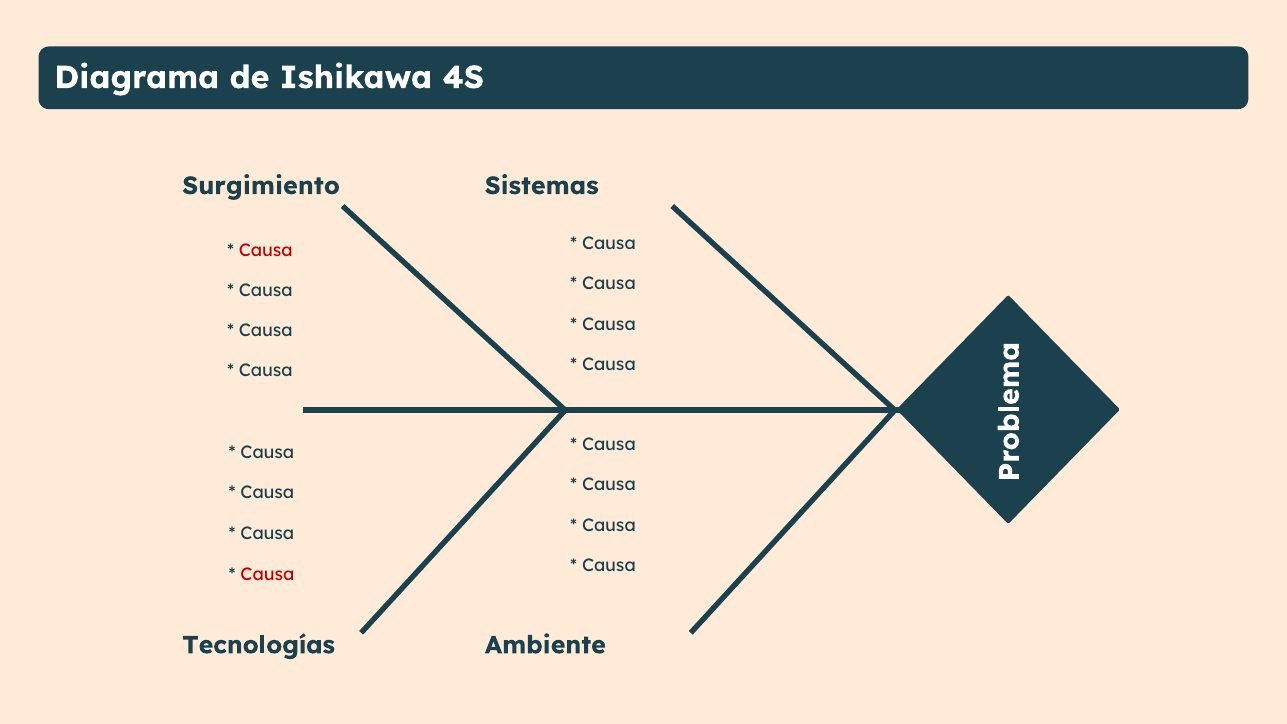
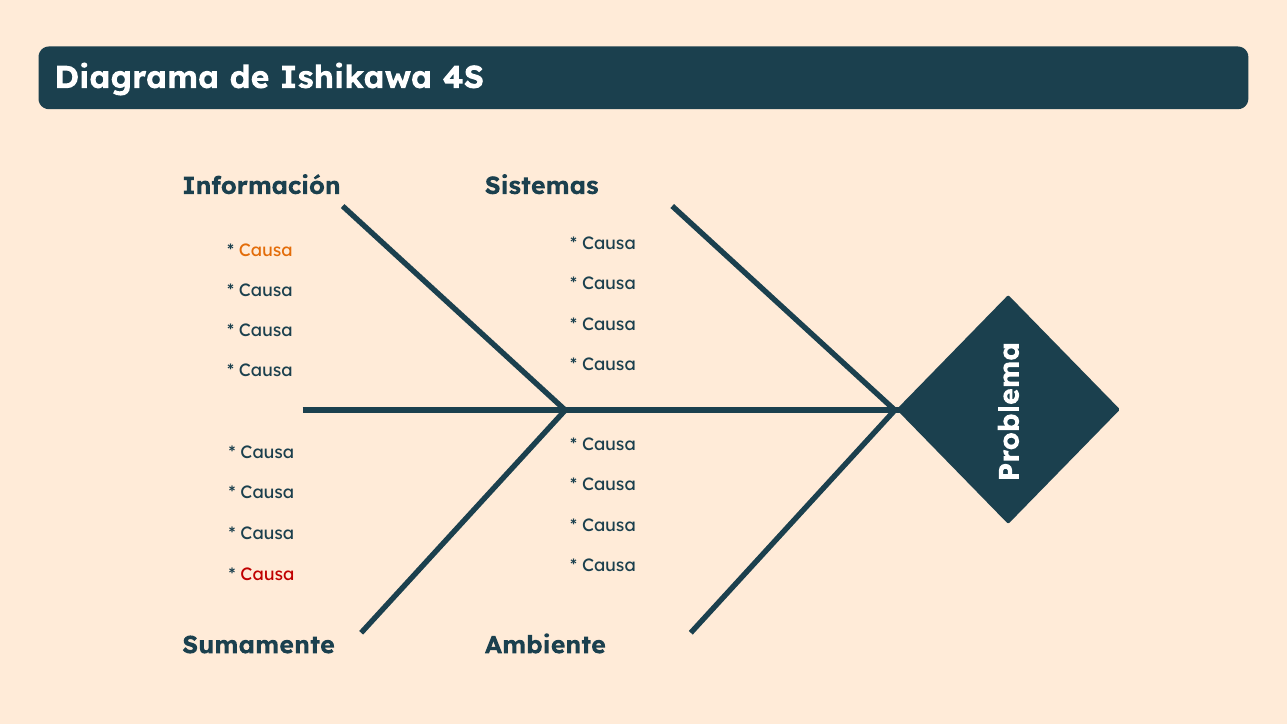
Surgimiento: Surgimiento -> Información (261, 186)
Causa colour: red -> orange (266, 250)
Tecnologías: Tecnologías -> Sumamente (259, 645)
